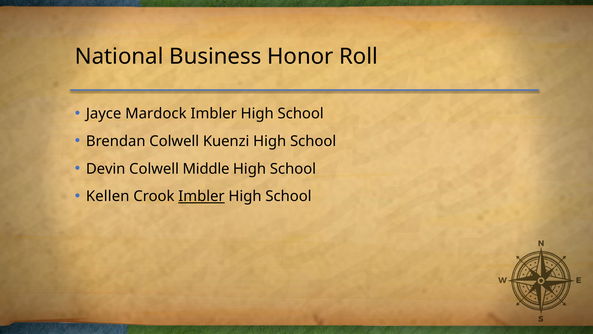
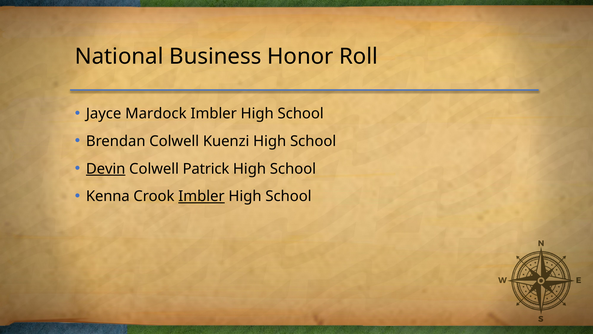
Devin underline: none -> present (106, 169)
Middle: Middle -> Patrick (206, 169)
Kellen: Kellen -> Kenna (108, 196)
